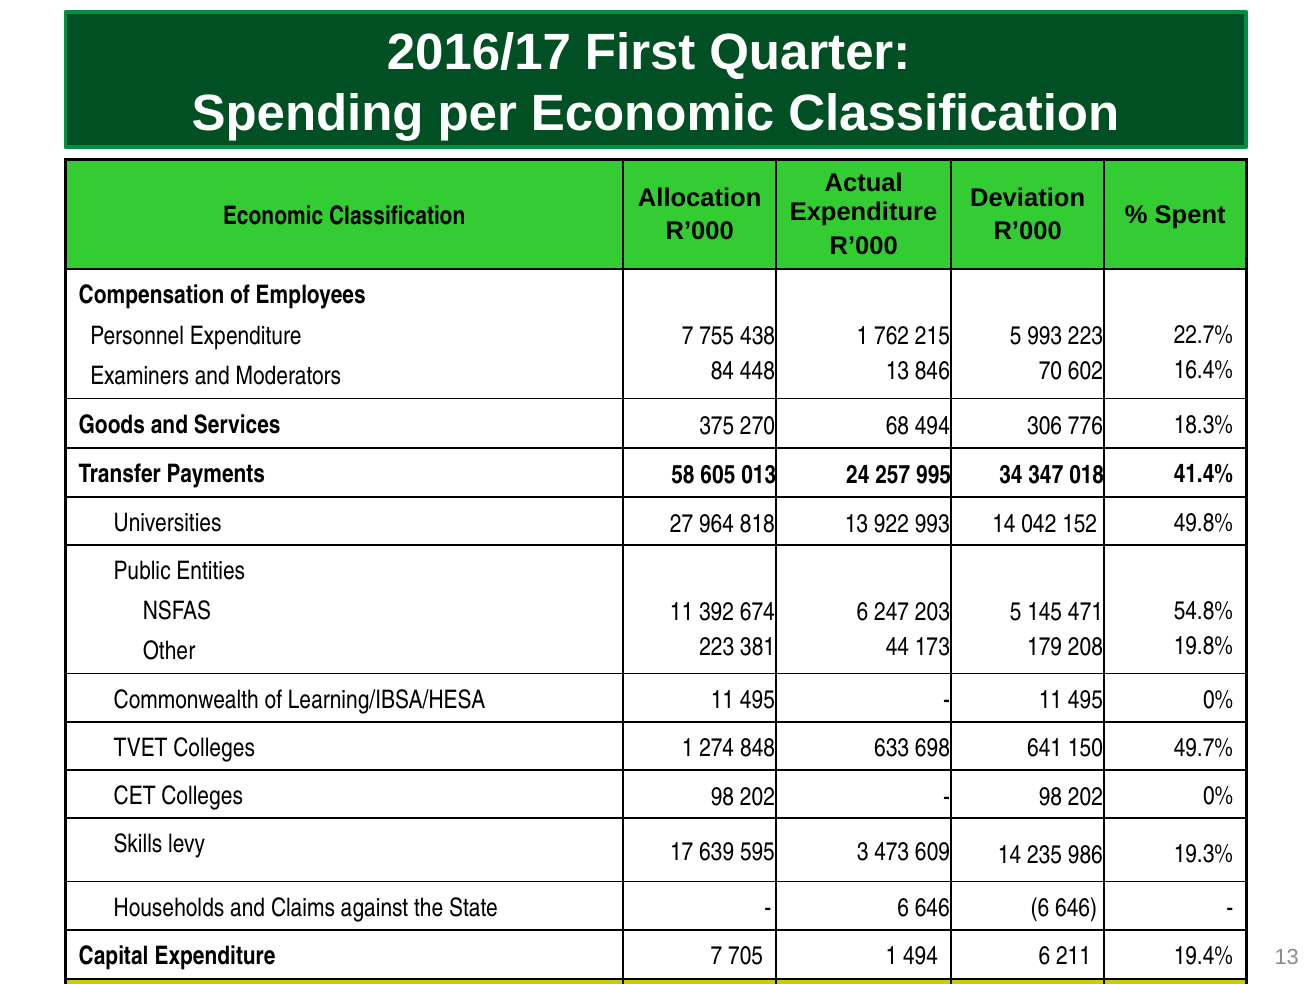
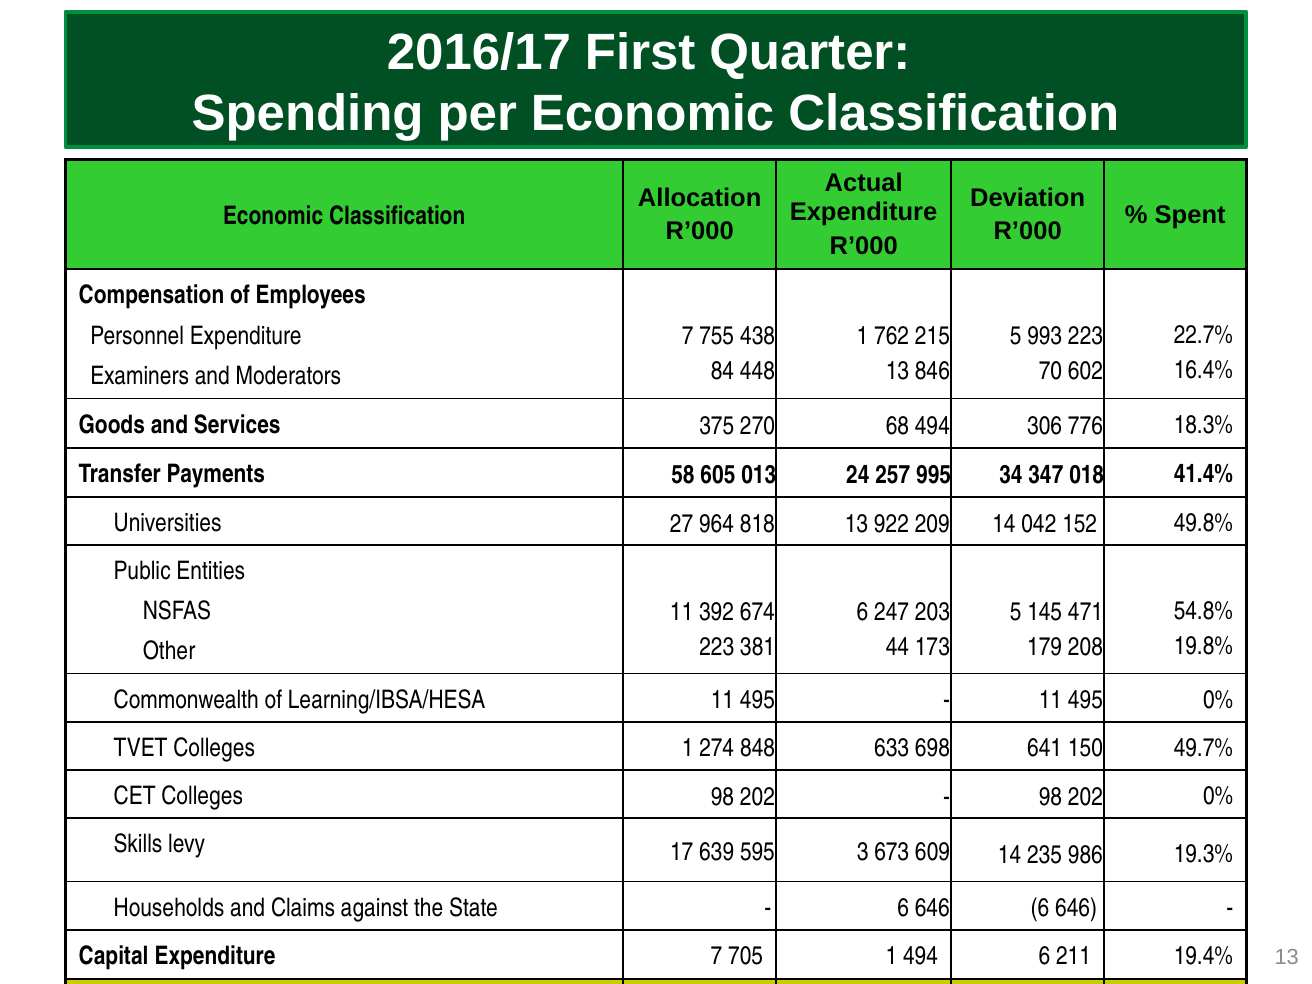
922 993: 993 -> 209 (932, 524)
473: 473 -> 673 (892, 852)
